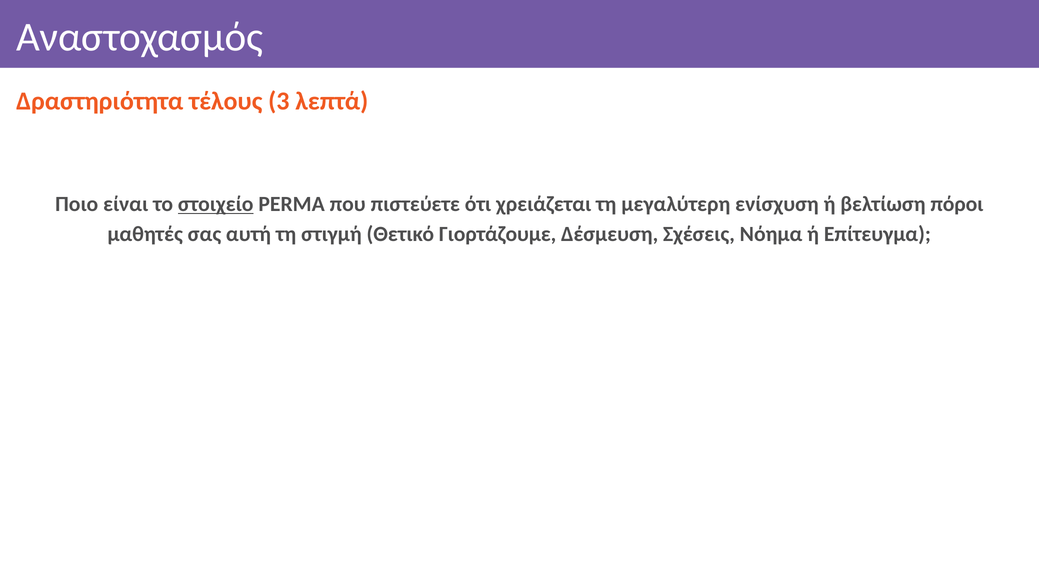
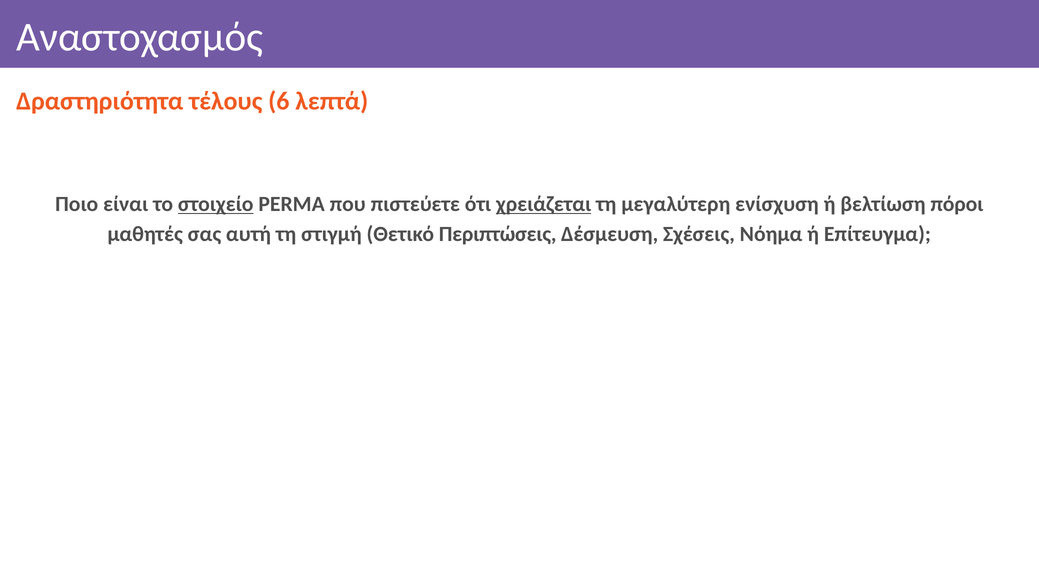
3: 3 -> 6 (279, 101)
χρειάζεται underline: none -> present (544, 204)
Γιορτάζουμε: Γιορτάζουμε -> Περιπτώσεις (498, 234)
